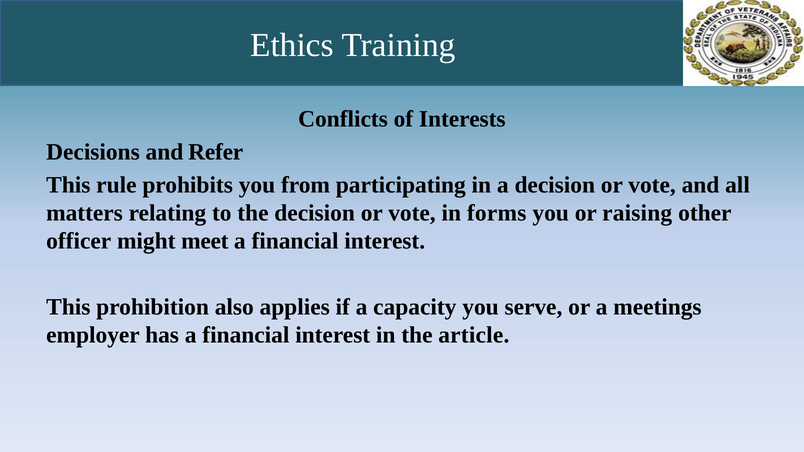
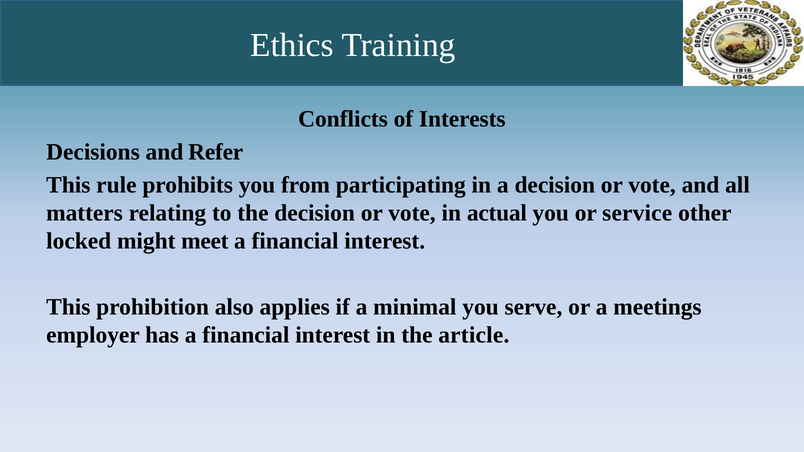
forms: forms -> actual (497, 213)
raising: raising -> service (637, 213)
officer: officer -> locked (79, 241)
capacity: capacity -> minimal (415, 307)
